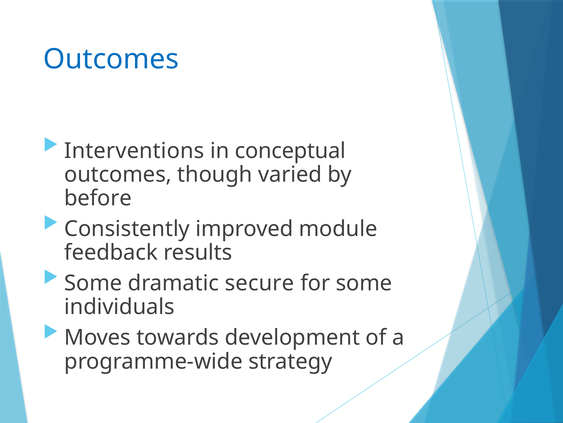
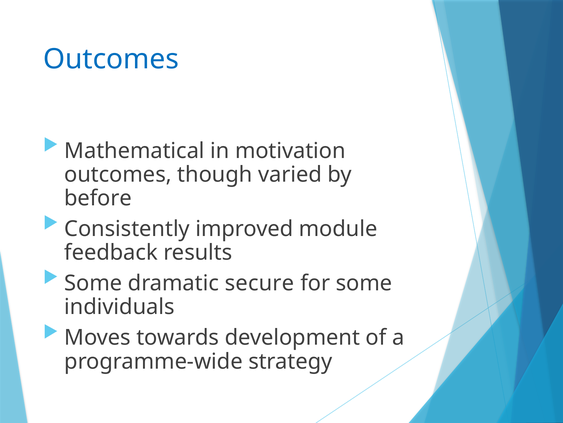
Interventions: Interventions -> Mathematical (134, 151)
conceptual: conceptual -> motivation (290, 151)
